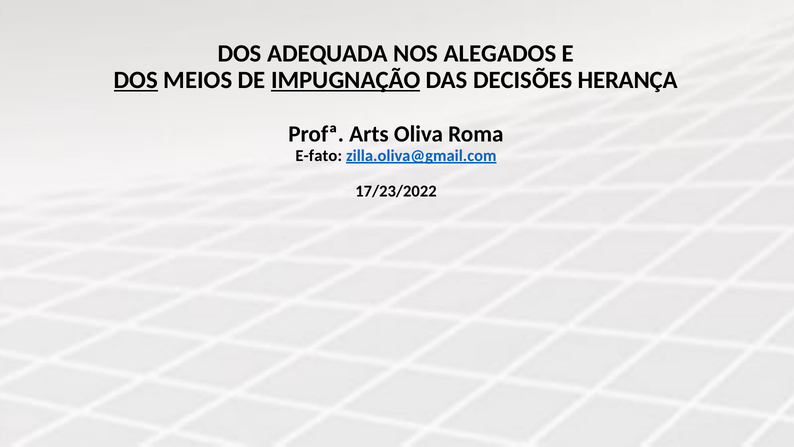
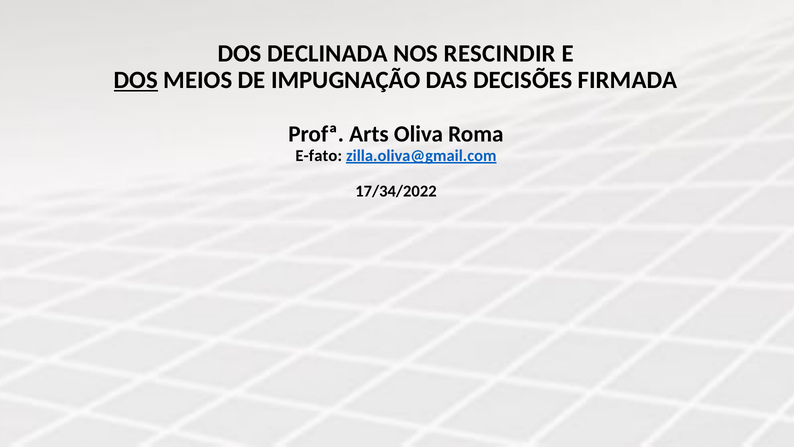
ADEQUADA: ADEQUADA -> DECLINADA (327, 53)
ALEGADOS: ALEGADOS -> RESCINDIR (500, 53)
IMPUGNAÇÃO underline: present -> none (346, 80)
HERANÇA: HERANÇA -> FIRMADA (628, 80)
17/23/2022: 17/23/2022 -> 17/34/2022 (396, 191)
